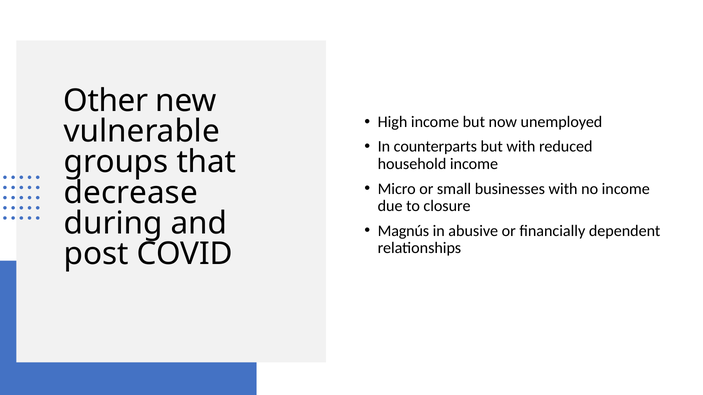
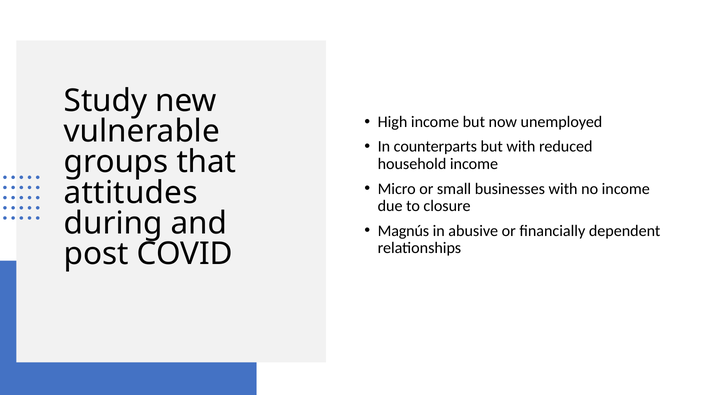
Other: Other -> Study (106, 101)
decrease: decrease -> attitudes (131, 193)
